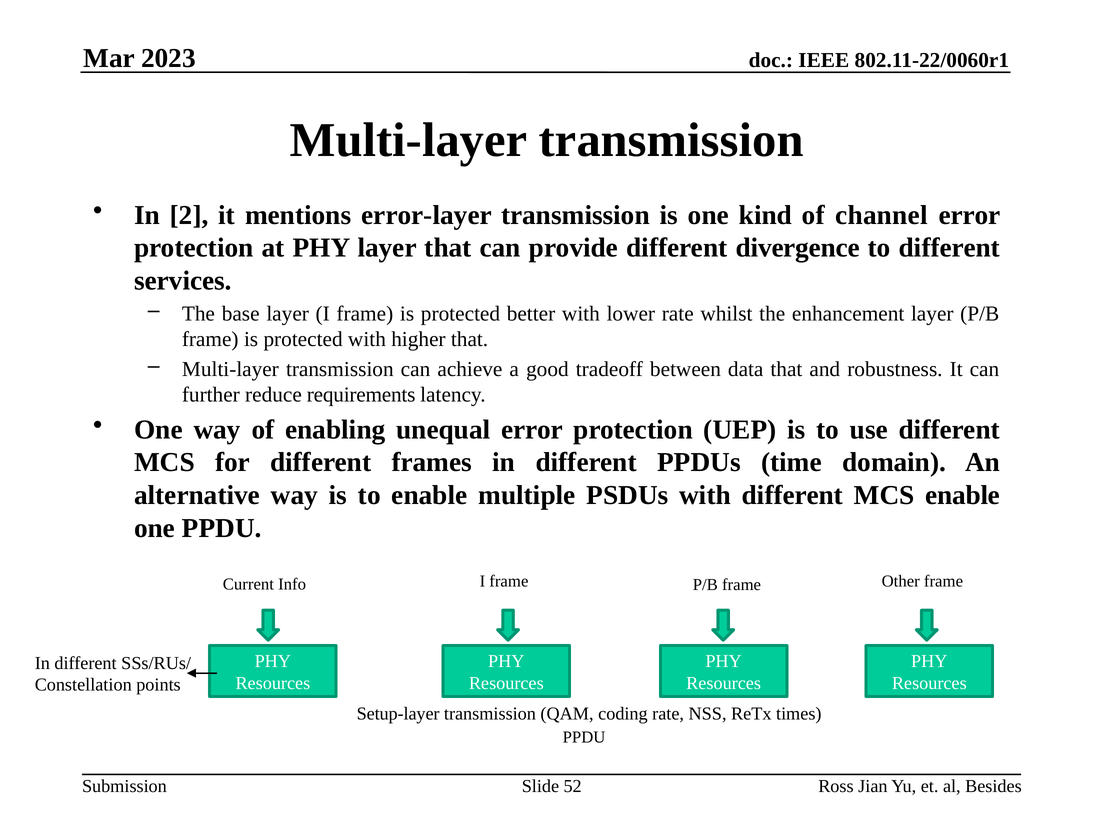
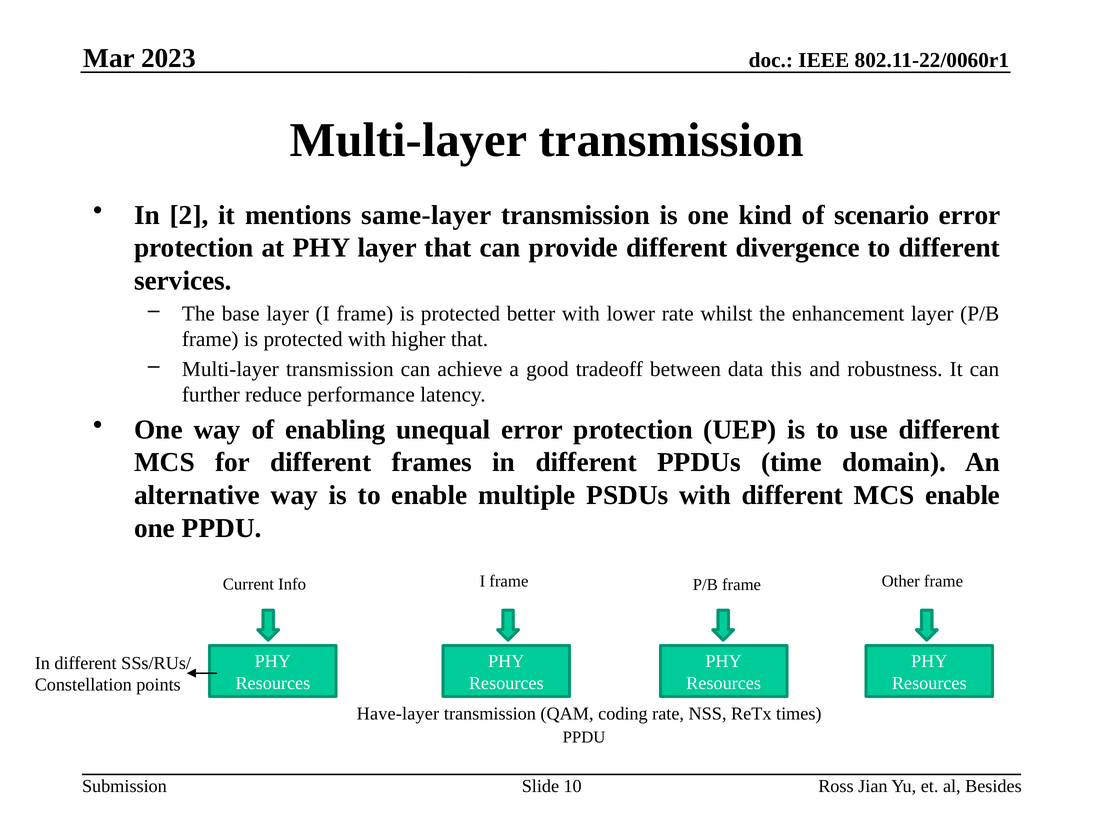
error-layer: error-layer -> same-layer (426, 215)
channel: channel -> scenario (882, 215)
data that: that -> this (786, 369)
requirements: requirements -> performance (361, 395)
Setup-layer: Setup-layer -> Have-layer (398, 714)
52: 52 -> 10 (573, 787)
